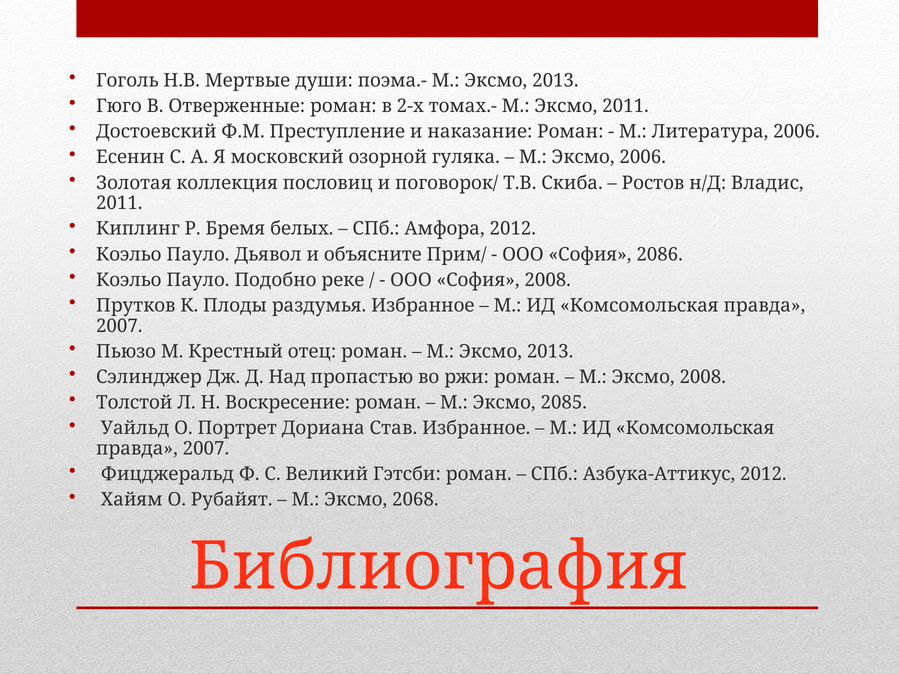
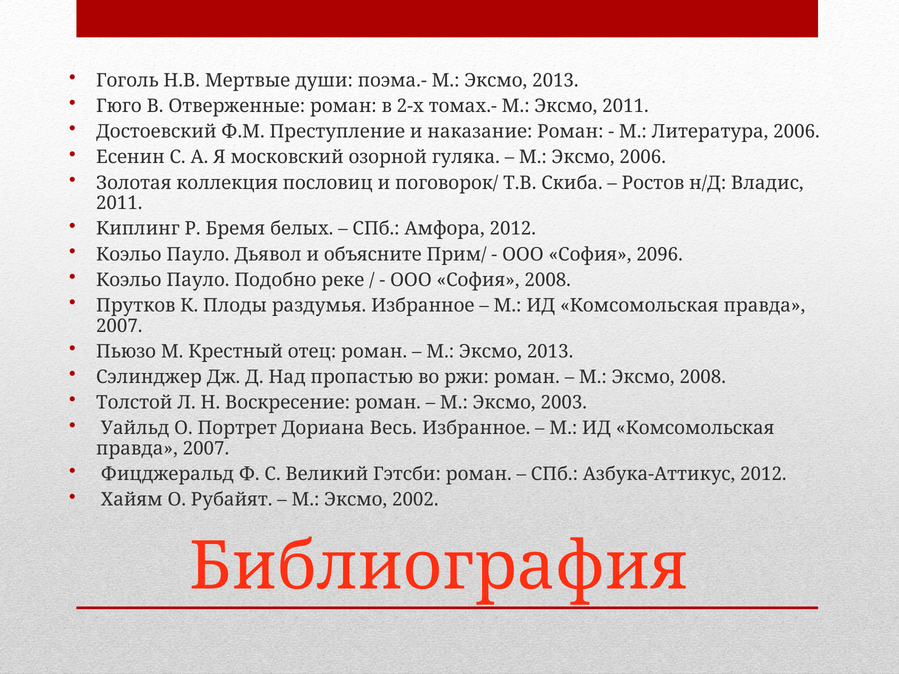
2086: 2086 -> 2096 (660, 254)
2085: 2085 -> 2003 (564, 403)
Став: Став -> Весь (393, 428)
2068: 2068 -> 2002 (415, 500)
